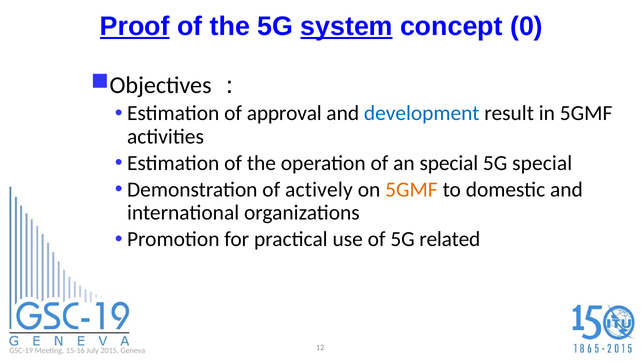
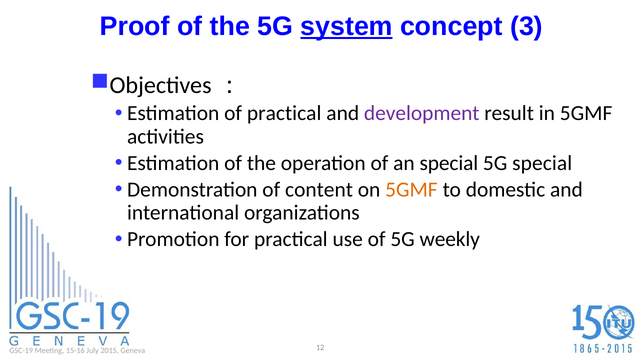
Proof underline: present -> none (135, 26)
0: 0 -> 3 (526, 26)
of approval: approval -> practical (284, 113)
development colour: blue -> purple (422, 113)
actively: actively -> content (319, 189)
related: related -> weekly (450, 239)
